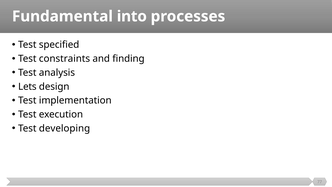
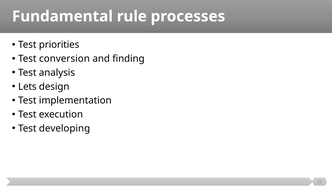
into: into -> rule (132, 16)
specified: specified -> priorities (59, 45)
constraints: constraints -> conversion (64, 59)
